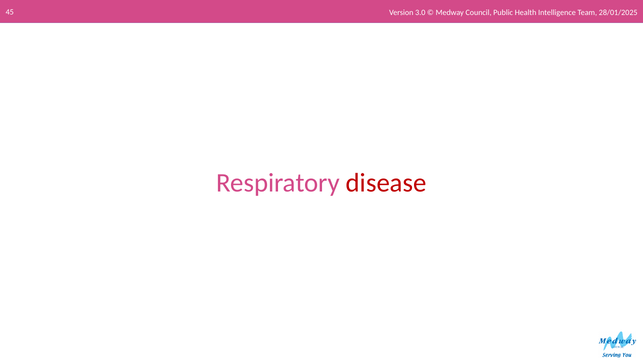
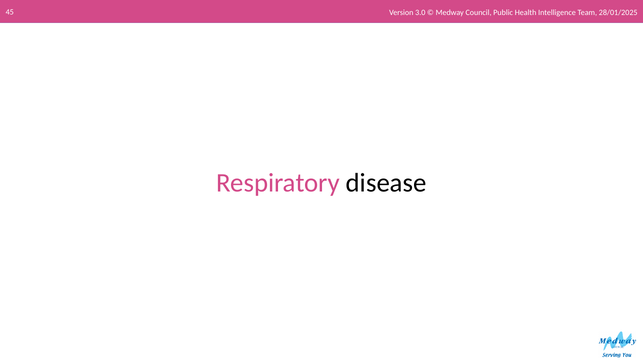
disease colour: red -> black (386, 183)
